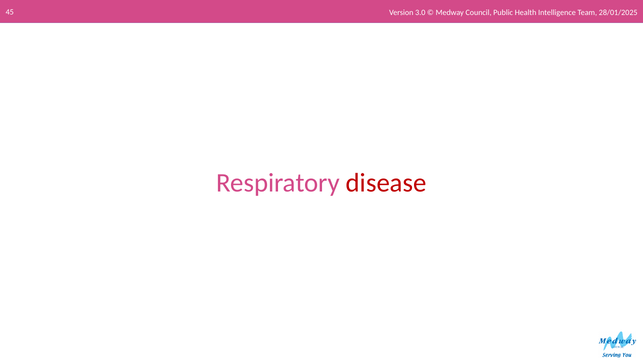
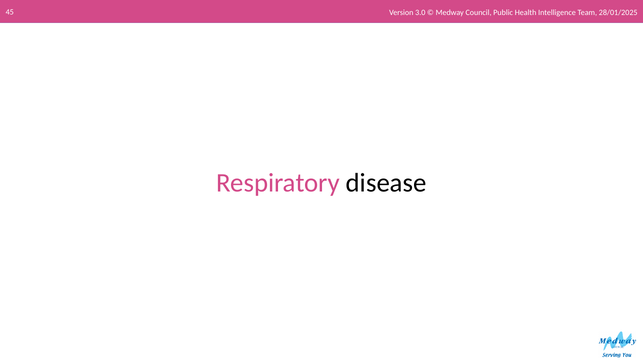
disease colour: red -> black (386, 183)
